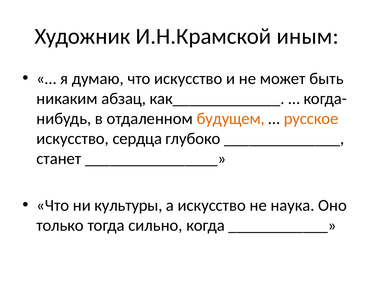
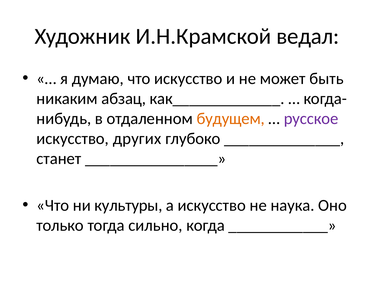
иным: иным -> ведал (308, 36)
русское colour: orange -> purple (311, 118)
сердца: сердца -> других (137, 138)
